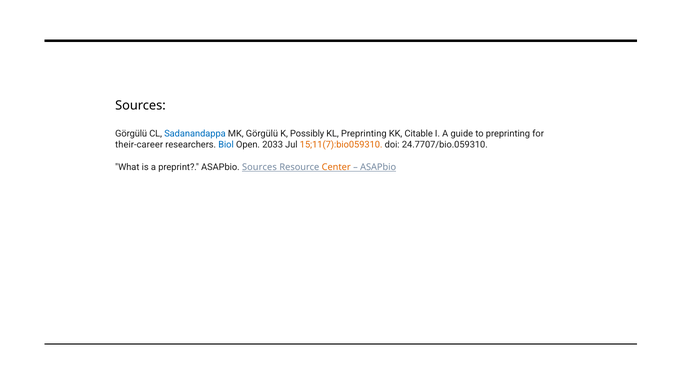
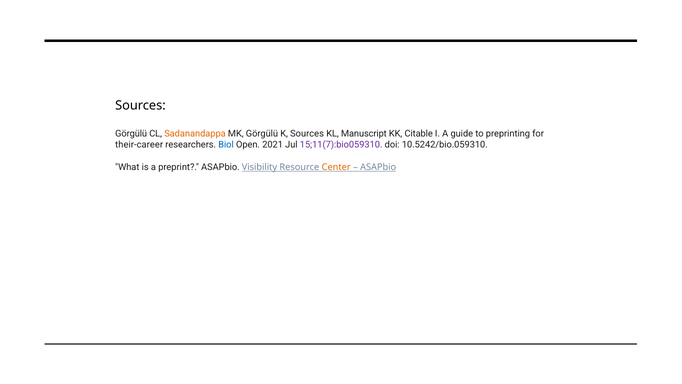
Sadanandappa colour: blue -> orange (195, 134)
K Possibly: Possibly -> Sources (307, 134)
KL Preprinting: Preprinting -> Manuscript (364, 134)
2033: 2033 -> 2021 (273, 145)
15;11(7):bio059310 colour: orange -> purple (341, 145)
24.7707/bio.059310: 24.7707/bio.059310 -> 10.5242/bio.059310 (445, 145)
ASAPbio Sources: Sources -> Visibility (259, 167)
